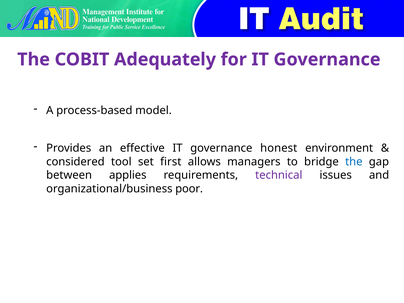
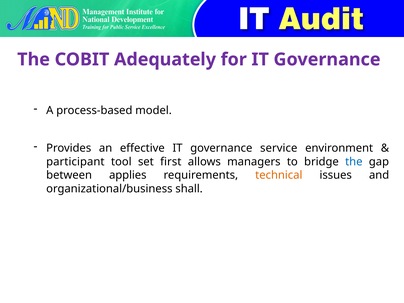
honest: honest -> service (279, 148)
considered: considered -> participant (75, 162)
technical colour: purple -> orange (279, 175)
poor: poor -> shall (189, 189)
